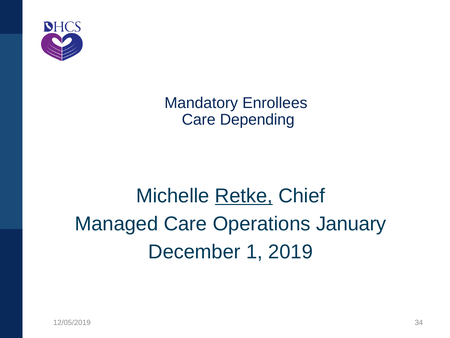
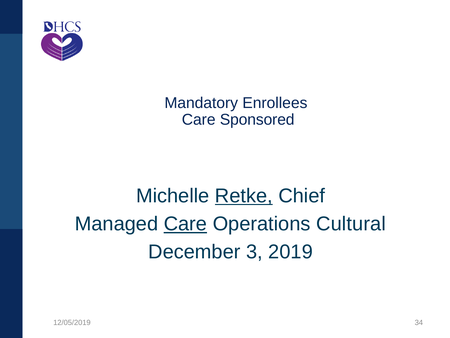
Depending: Depending -> Sponsored (257, 120)
Care underline: none -> present (185, 224)
January: January -> Cultural (351, 224)
1: 1 -> 3 (254, 252)
